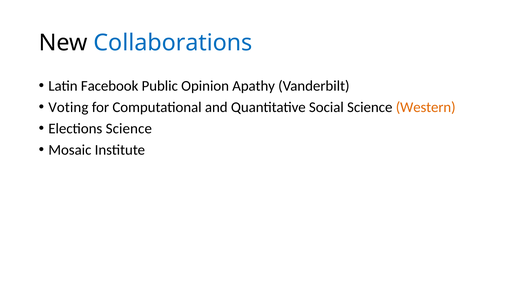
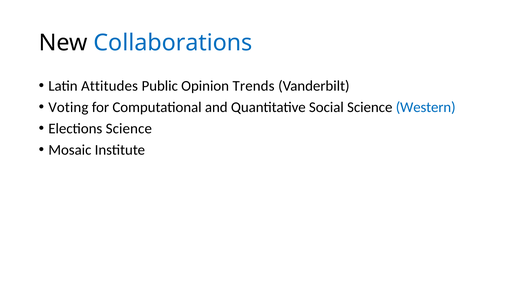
Facebook: Facebook -> Attitudes (110, 86)
Apathy: Apathy -> Trends (254, 86)
Western colour: orange -> blue (426, 107)
